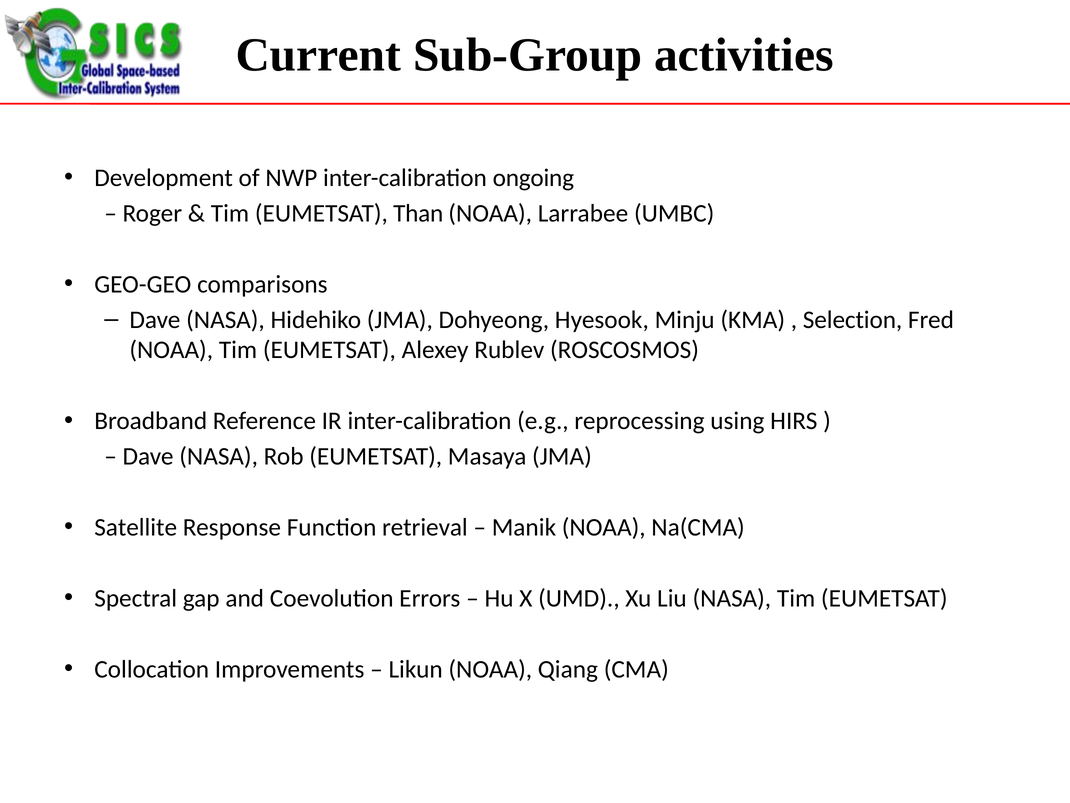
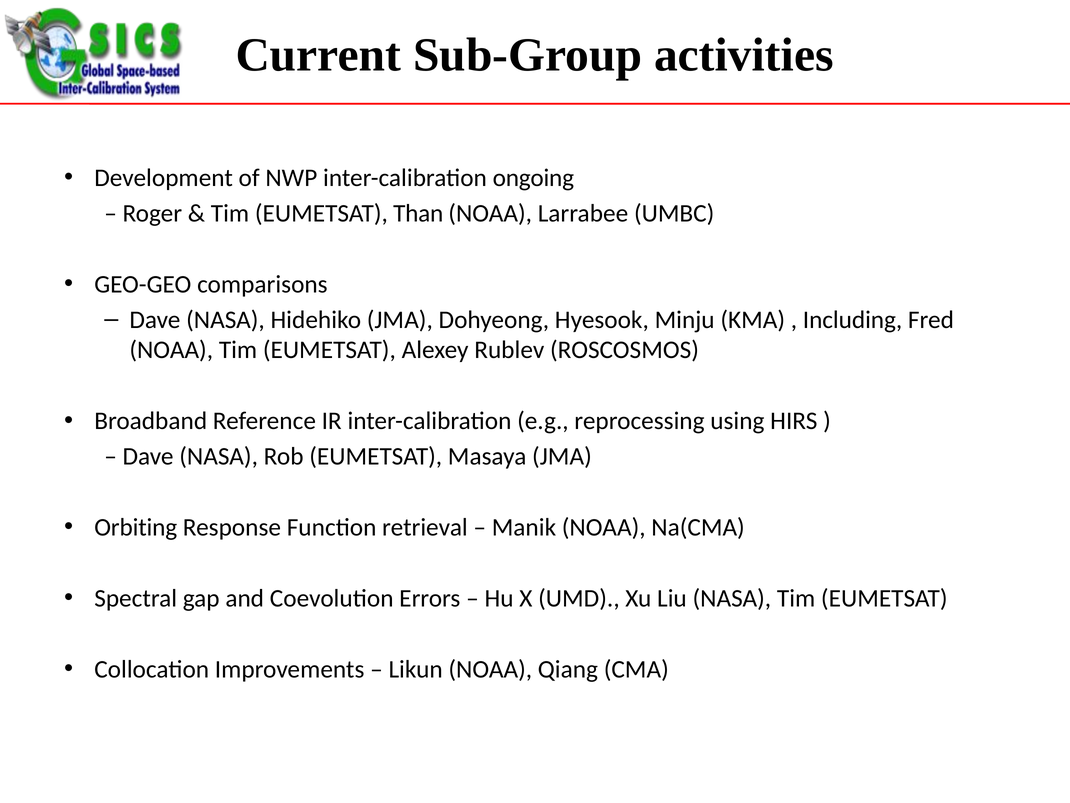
Selection: Selection -> Including (853, 320)
Satellite: Satellite -> Orbiting (136, 527)
